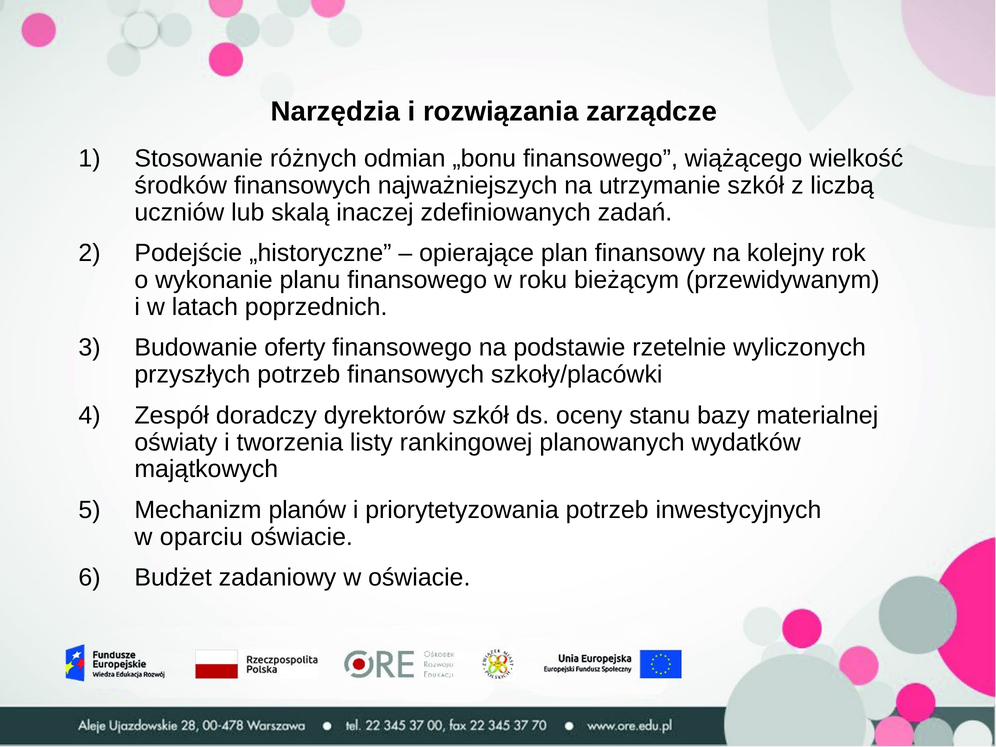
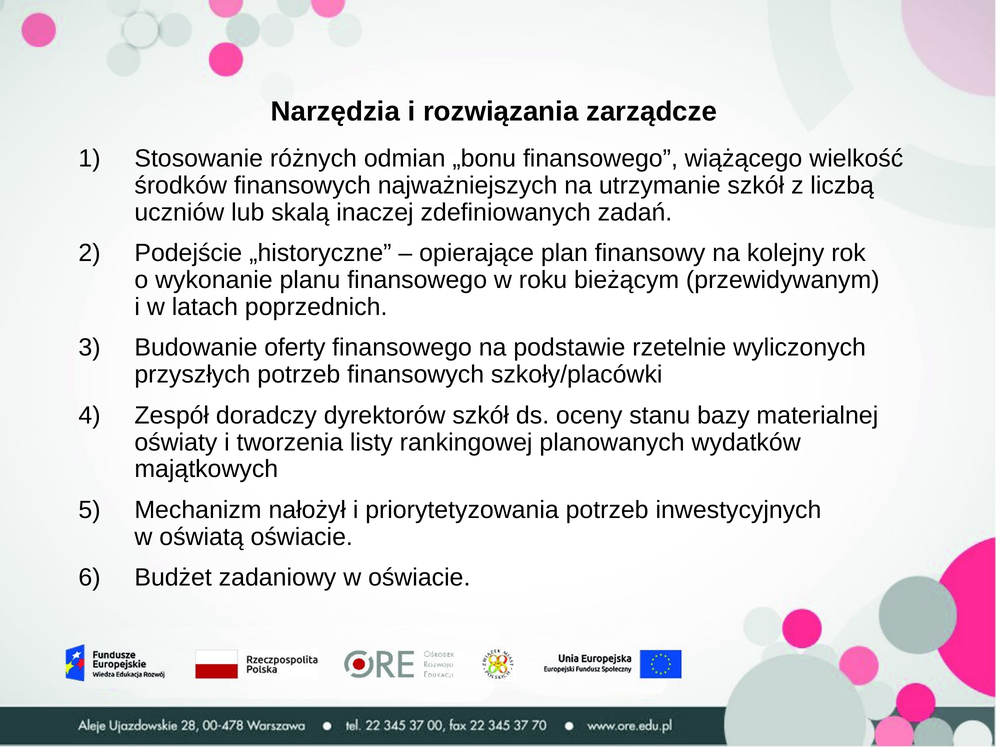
planów: planów -> nałożył (307, 510)
oparciu: oparciu -> oświatą (201, 537)
